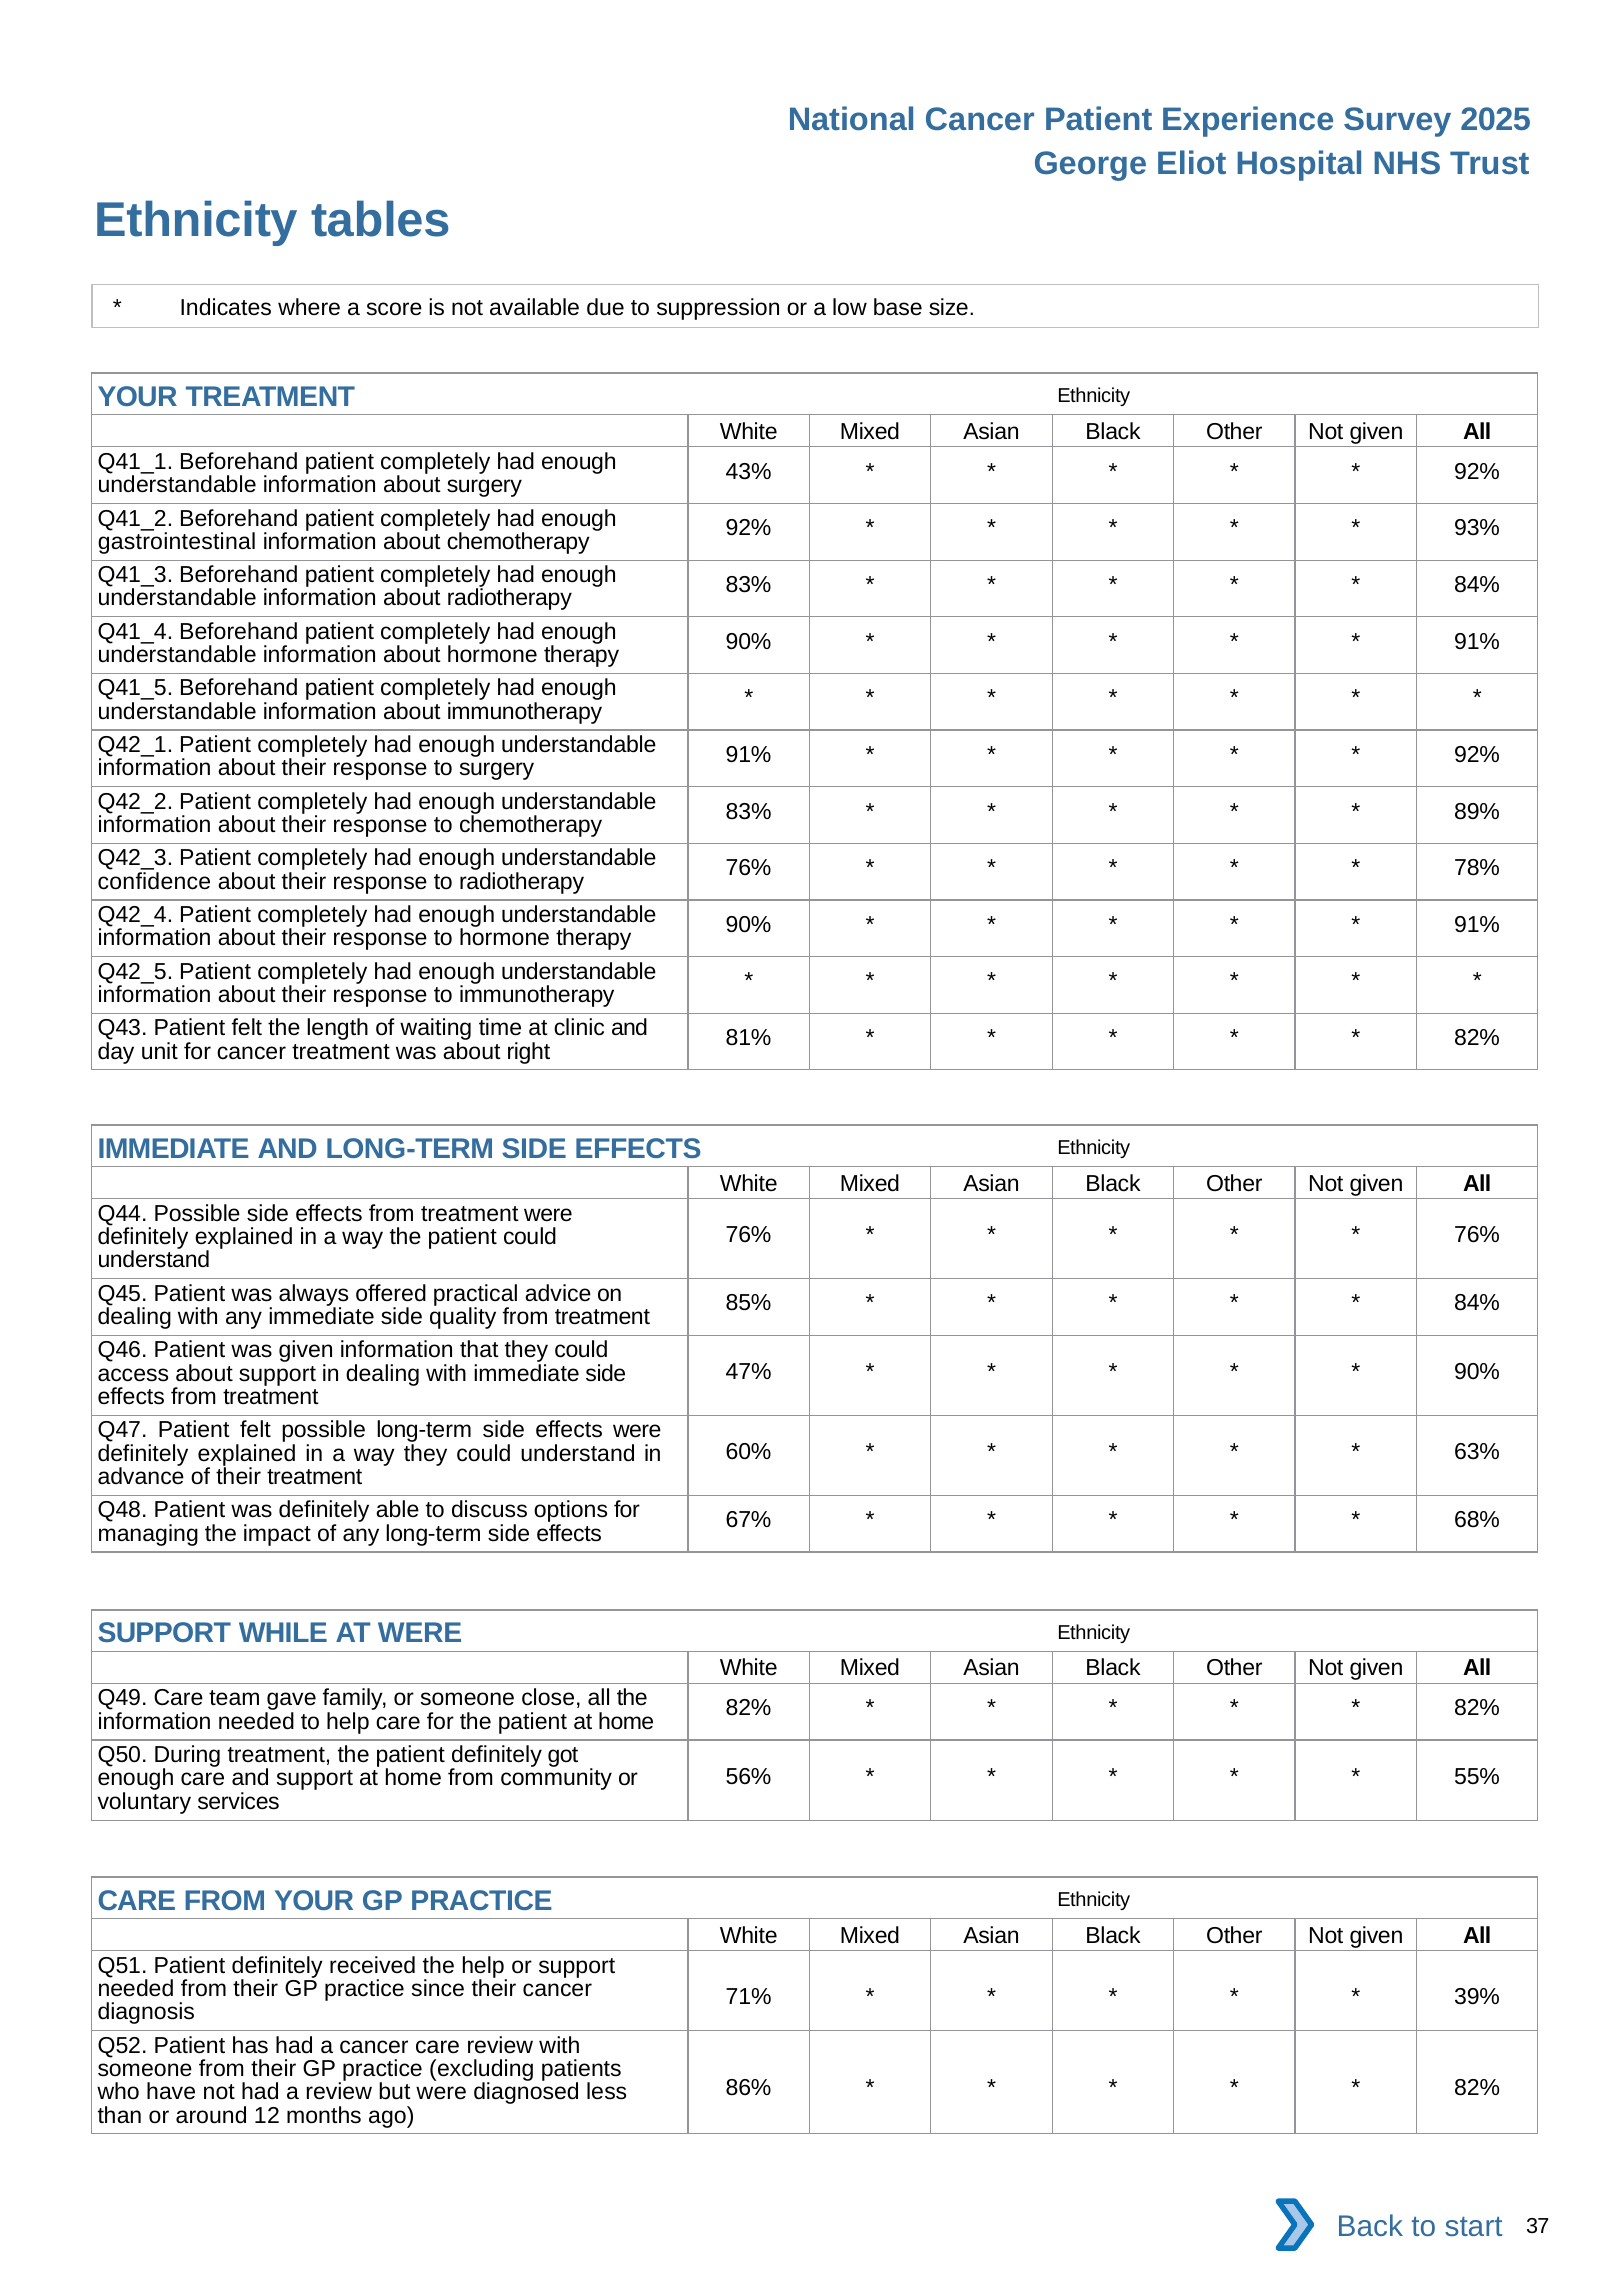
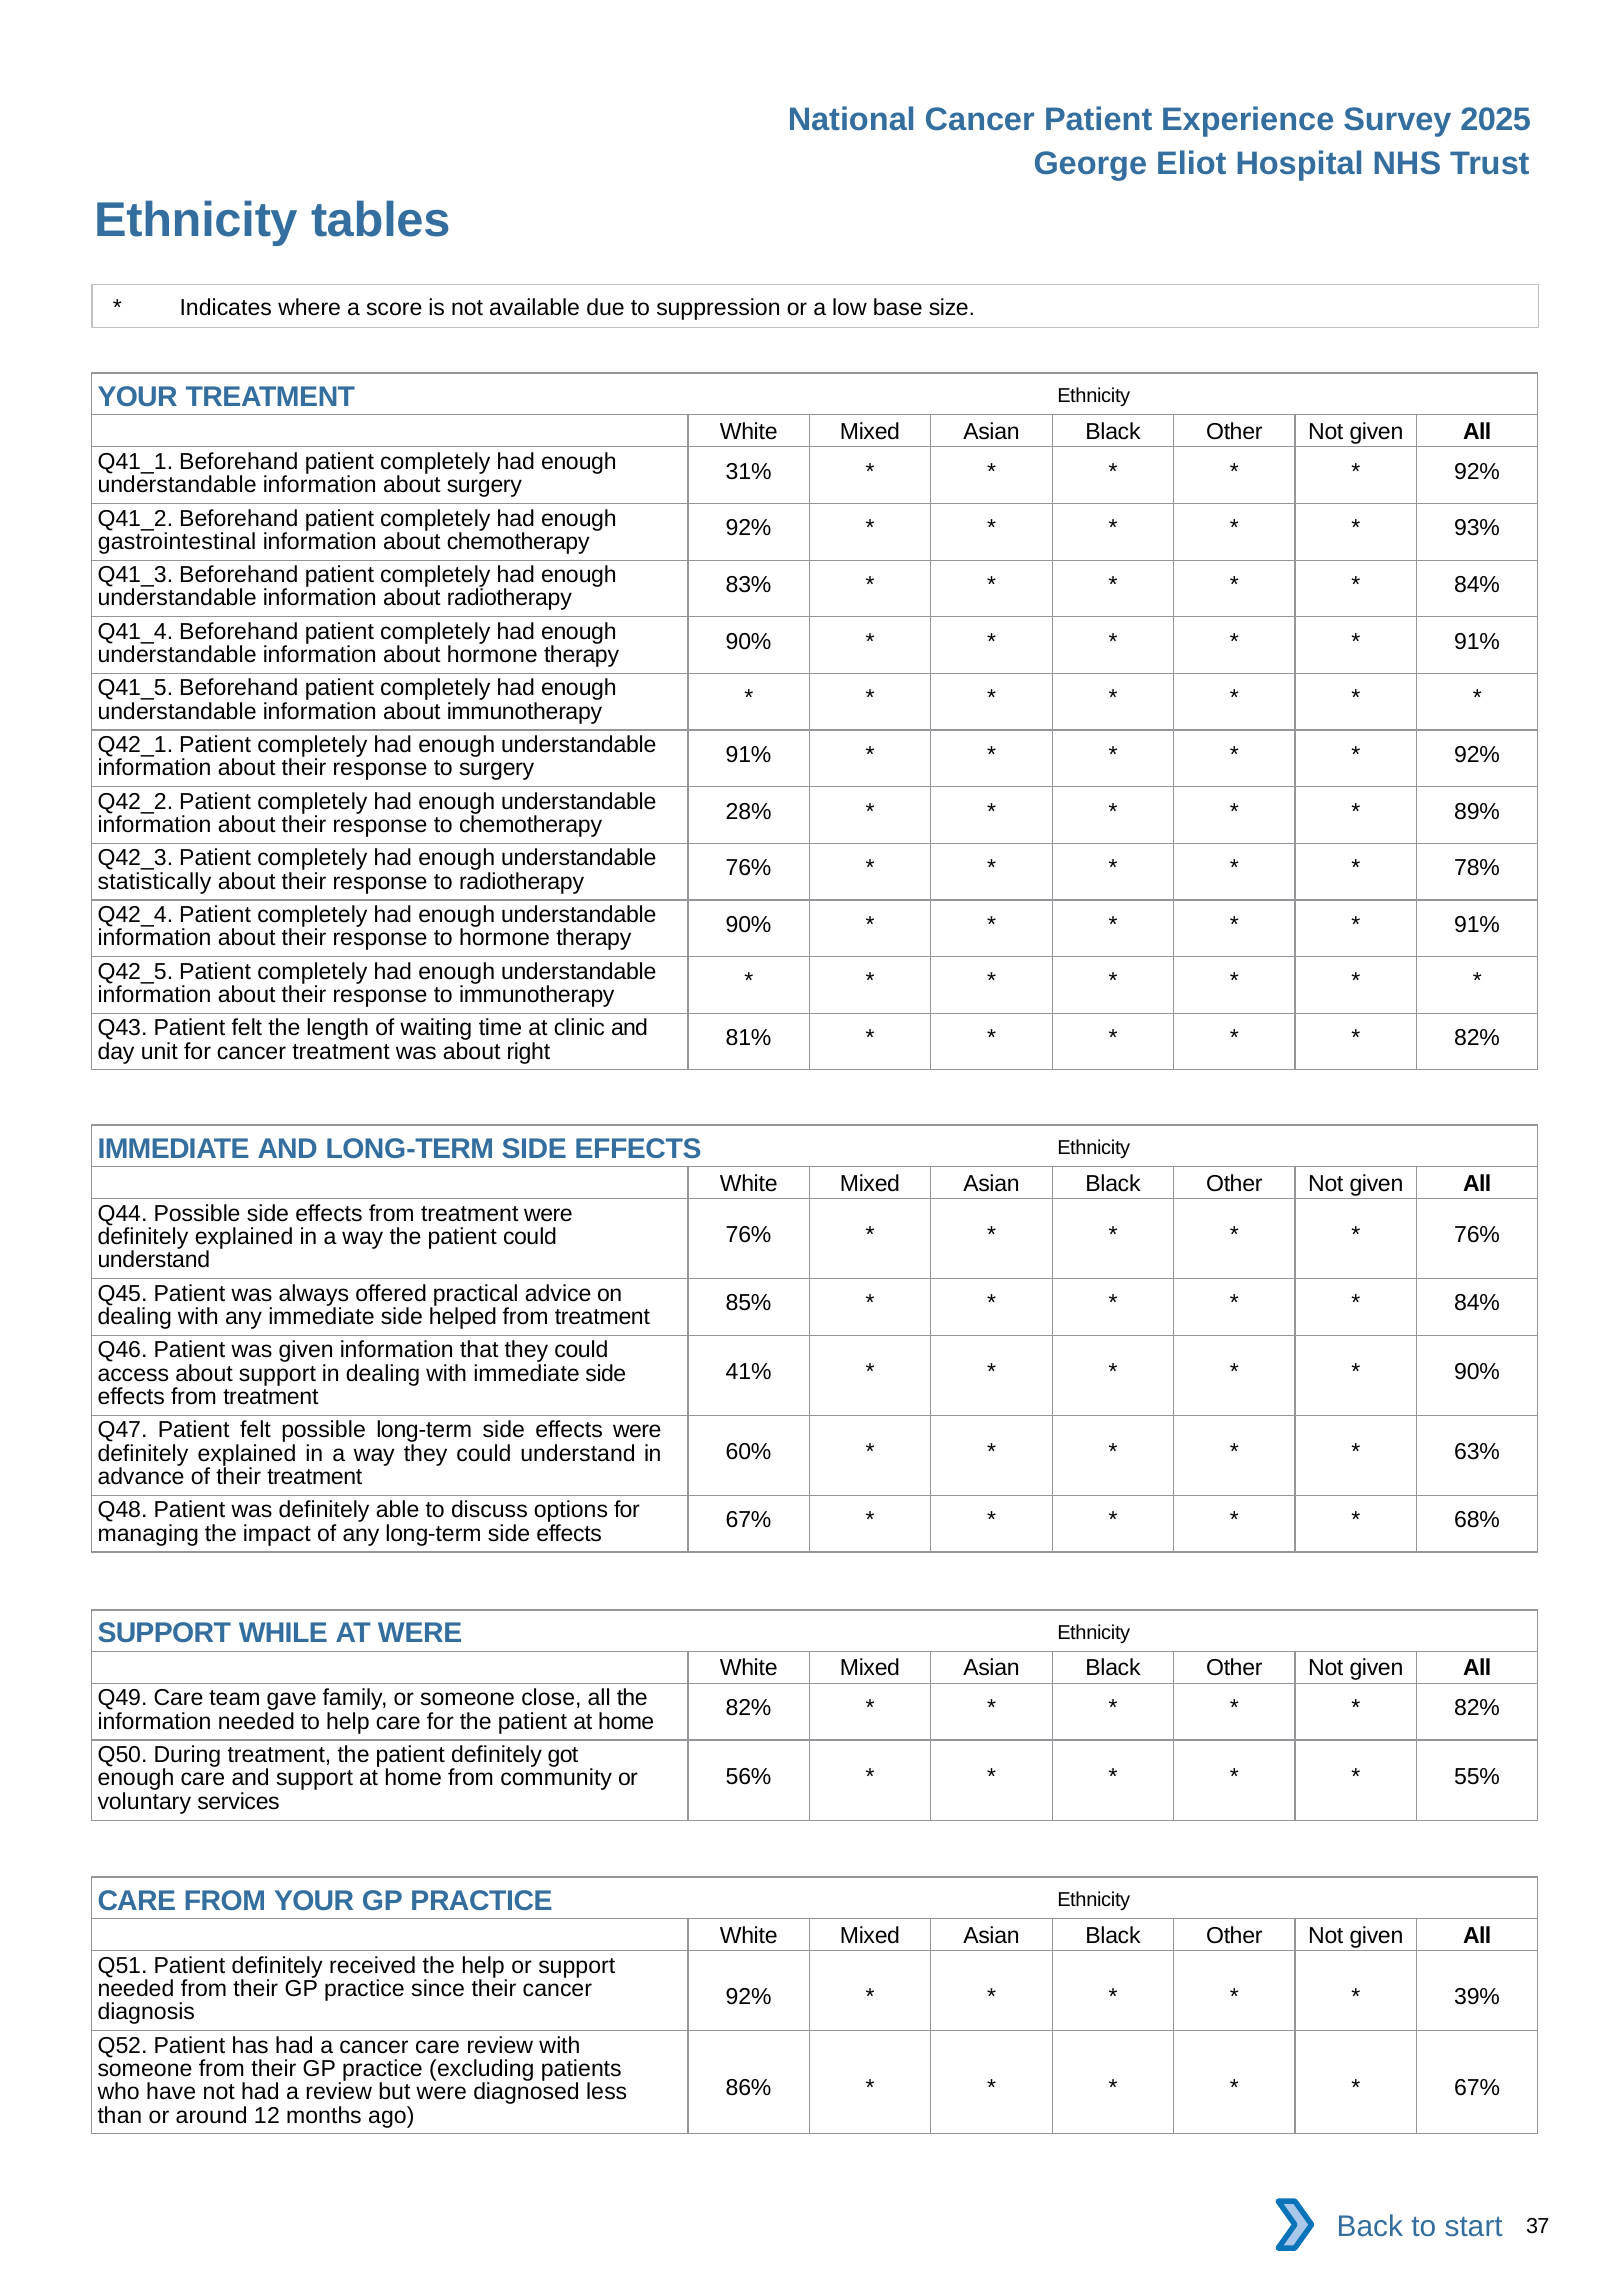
43%: 43% -> 31% (749, 471)
83%: 83% -> 28% (749, 811)
confidence: confidence -> statistically (154, 881)
quality: quality -> helped (463, 1317)
47%: 47% -> 41% (749, 1371)
71%: 71% -> 92% (749, 1997)
82%: 82% -> 67% (1477, 2088)
